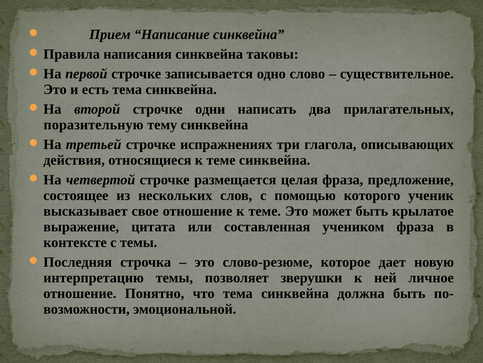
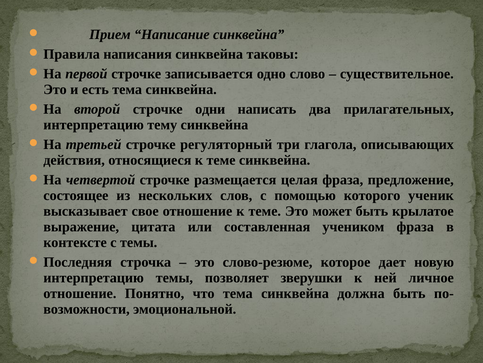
поразительную: поразительную -> интерпретацию (94, 125)
испражнениях: испражнениях -> регуляторный (226, 144)
